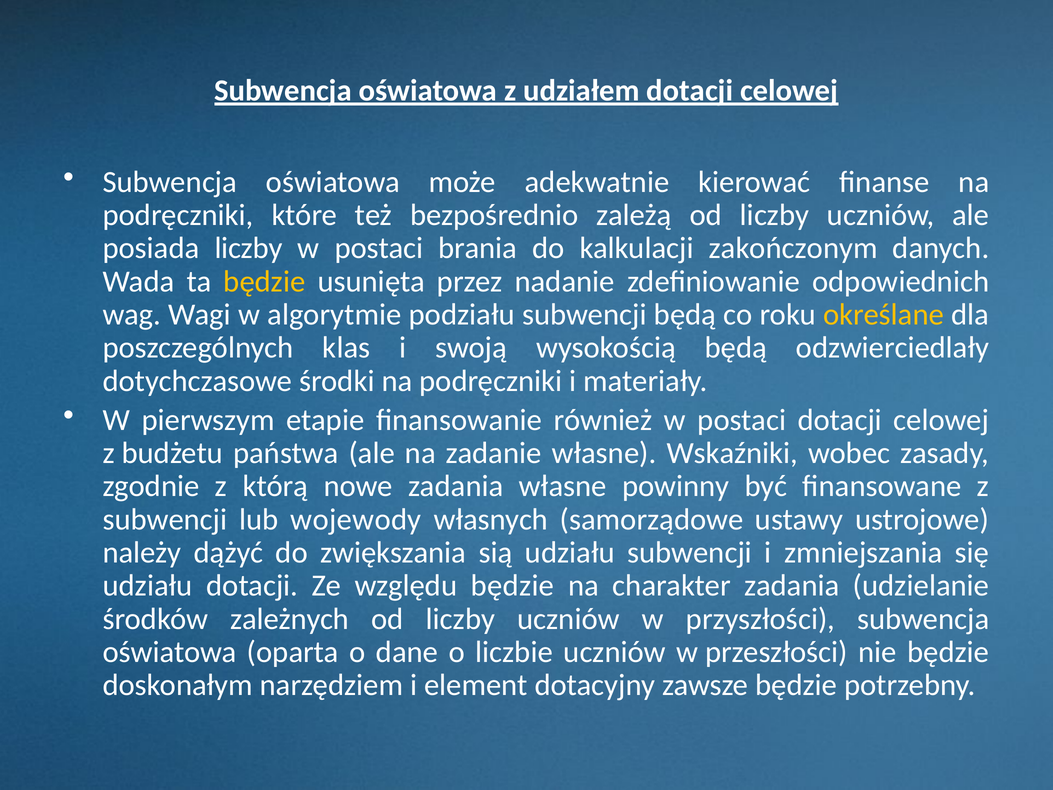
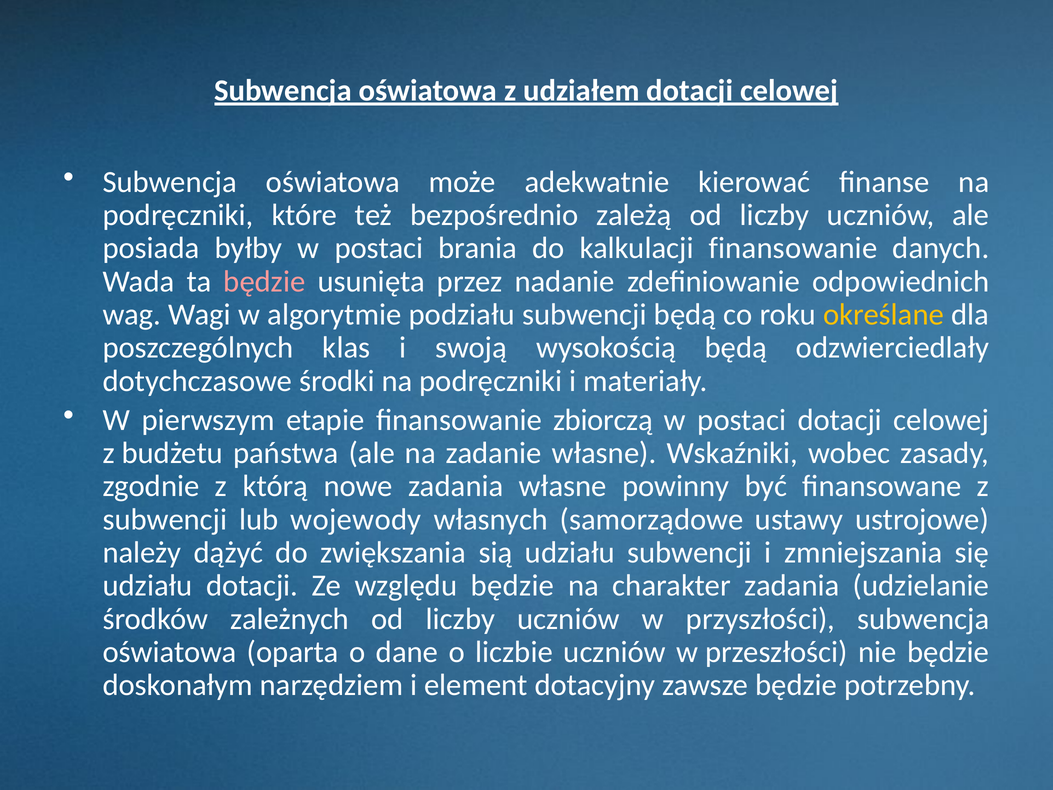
posiada liczby: liczby -> byłby (248, 248)
kalkulacji zakończonym: zakończonym -> finansowanie (793, 248)
będzie colour: yellow -> pink (264, 281)
również: również -> zbiorczą (603, 420)
